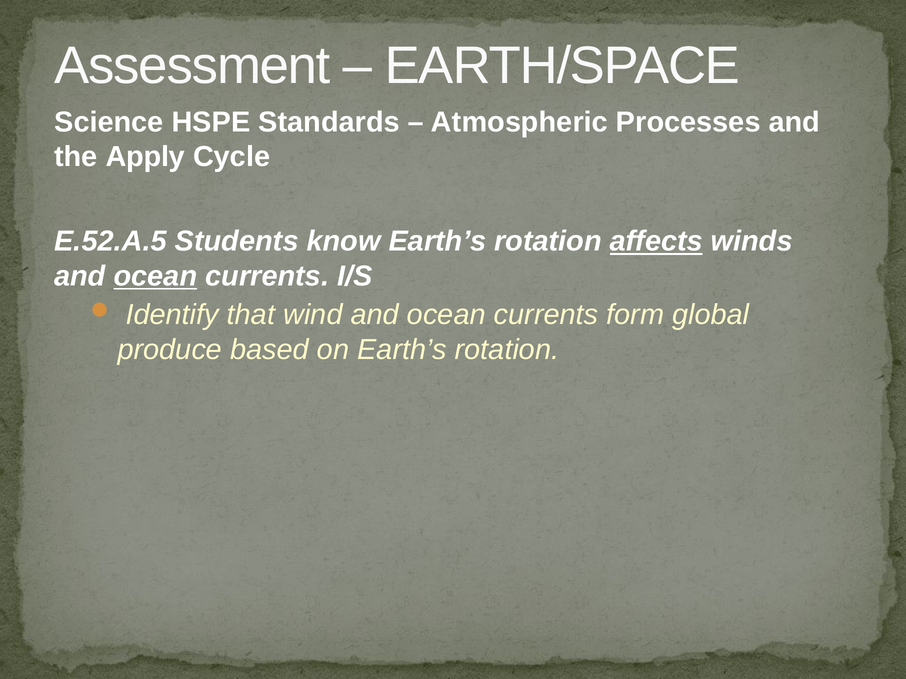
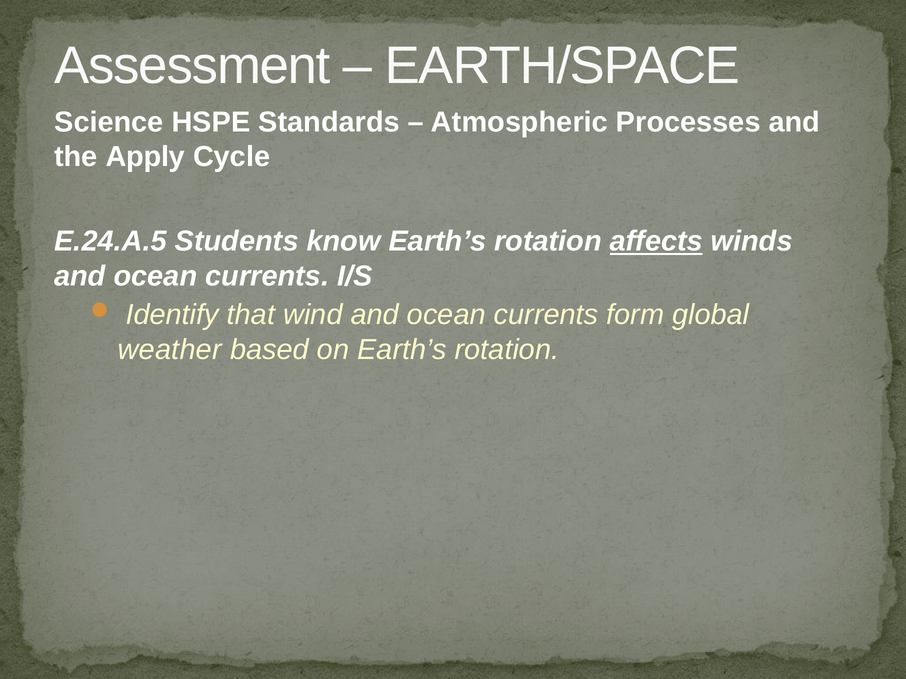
E.52.A.5: E.52.A.5 -> E.24.A.5 (110, 242)
ocean underline: present -> none (155, 276)
produce: produce -> weather (170, 350)
